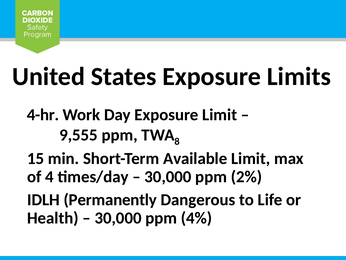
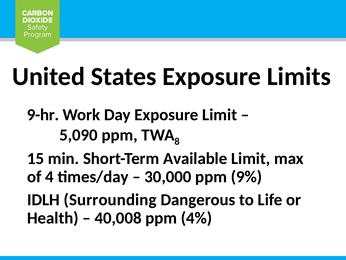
4-hr: 4-hr -> 9-hr (43, 115)
9,555: 9,555 -> 5,090 (79, 135)
2%: 2% -> 9% (246, 177)
Permanently: Permanently -> Surrounding (110, 200)
30,000: 30,000 -> 40,008 (118, 218)
